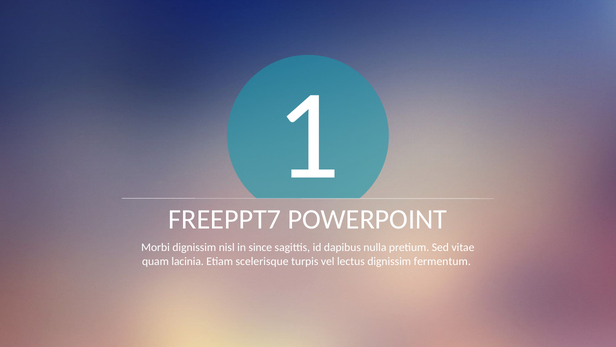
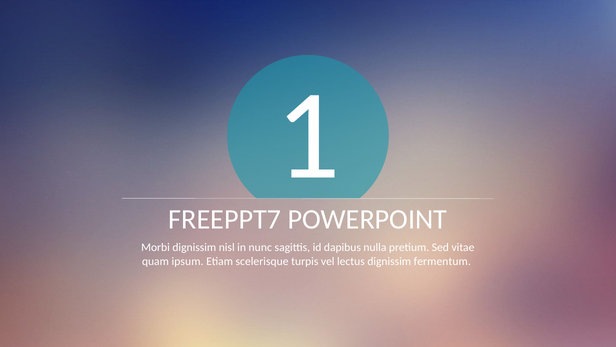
since: since -> nunc (260, 247)
lacinia: lacinia -> ipsum (188, 261)
